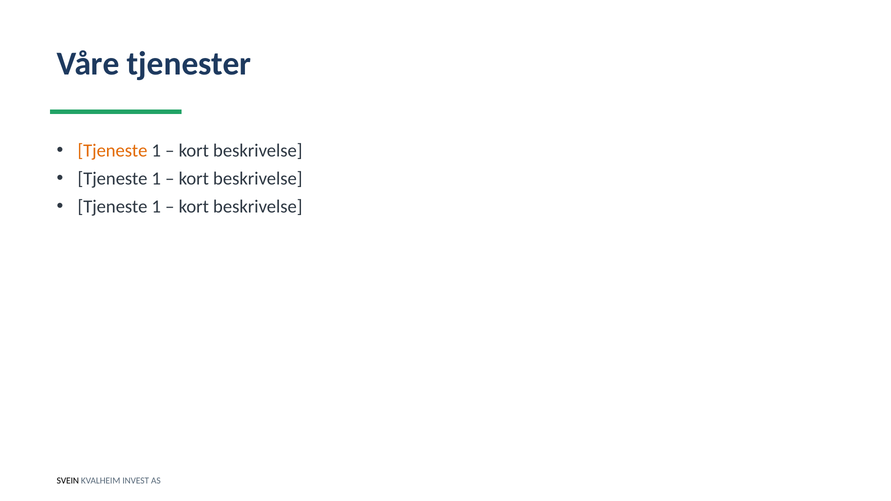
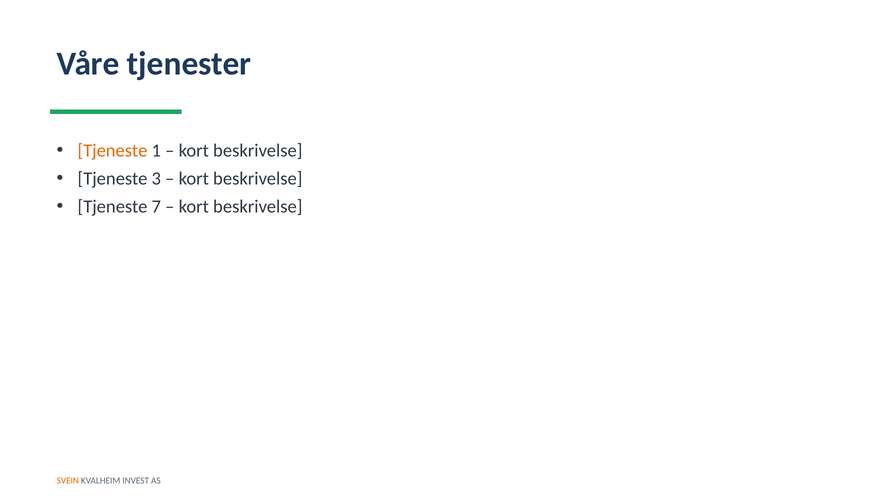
1: 1 -> 3 (156, 179)
1: 1 -> 7 (156, 207)
SVEIN colour: black -> orange (68, 481)
